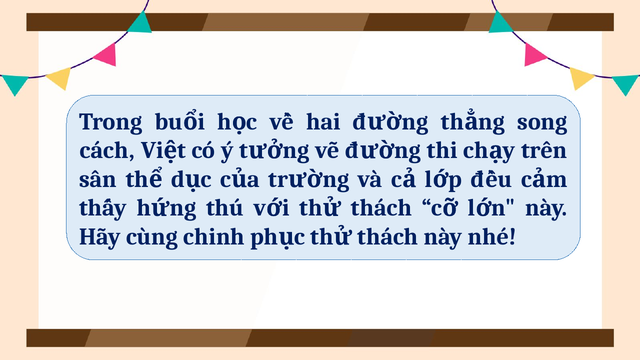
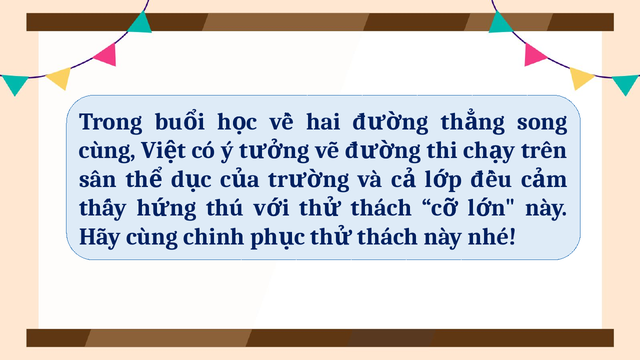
cách: cách -> cùng (107, 150)
